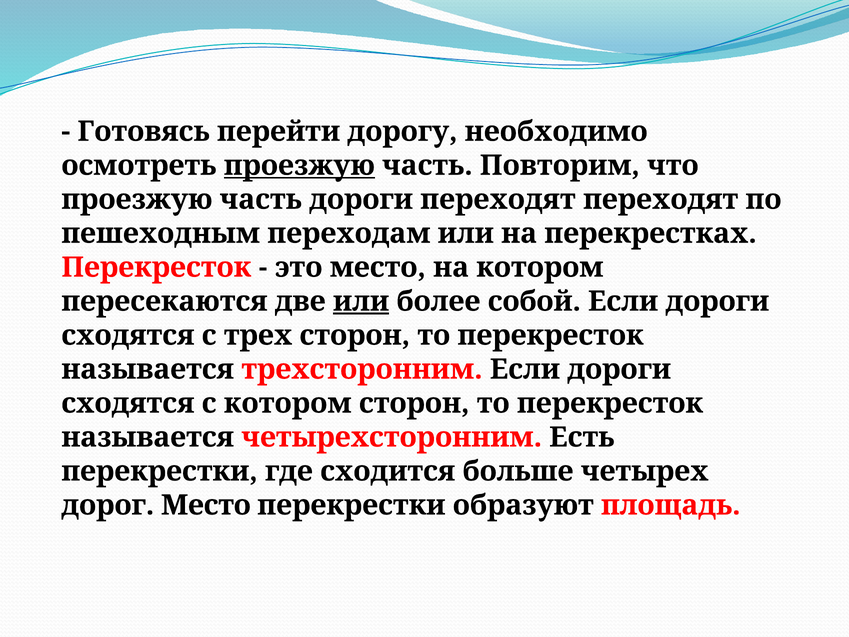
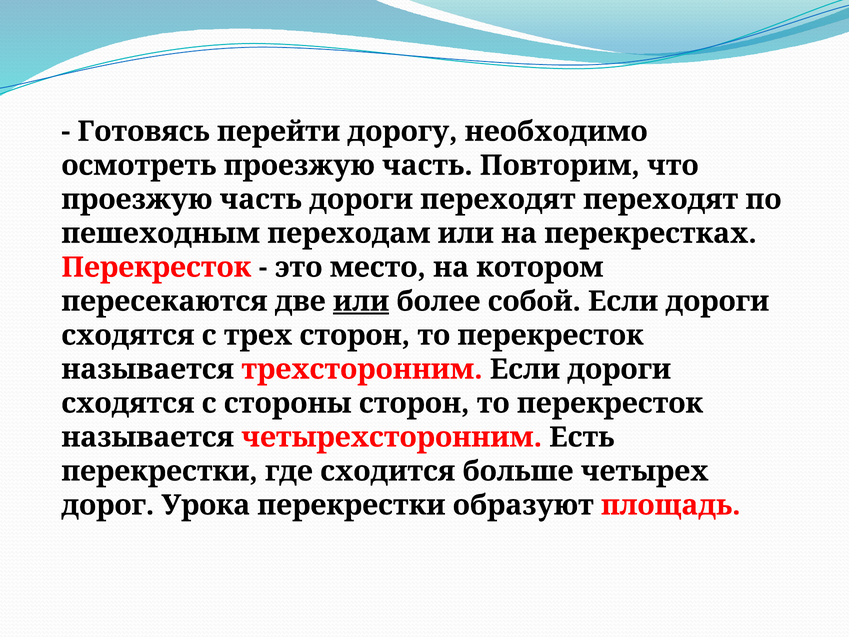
проезжую underline: present -> none (299, 165)
с котором: котором -> стороны (288, 403)
дорог Место: Место -> Урока (206, 505)
